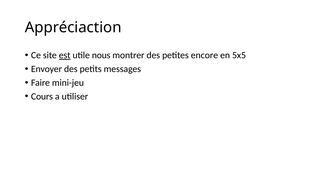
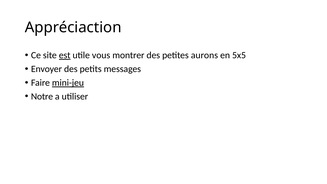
nous: nous -> vous (101, 55)
encore: encore -> aurons (204, 55)
mini-jeu underline: none -> present (68, 83)
Cours: Cours -> Notre (42, 96)
